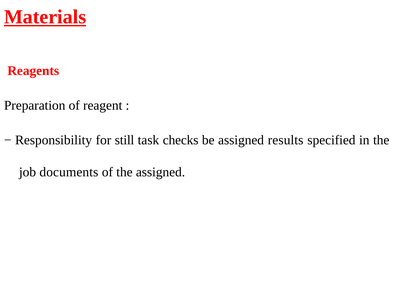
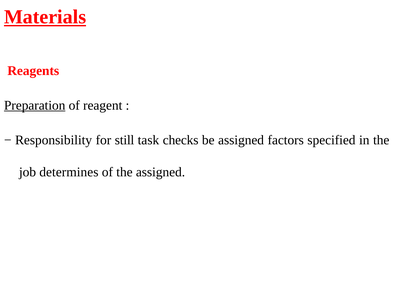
Preparation underline: none -> present (35, 105)
results: results -> factors (286, 140)
documents: documents -> determines (69, 172)
